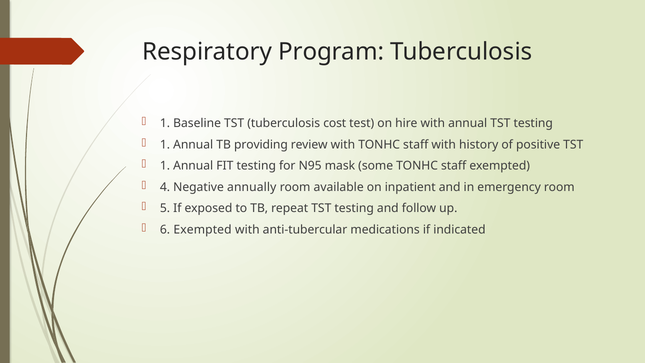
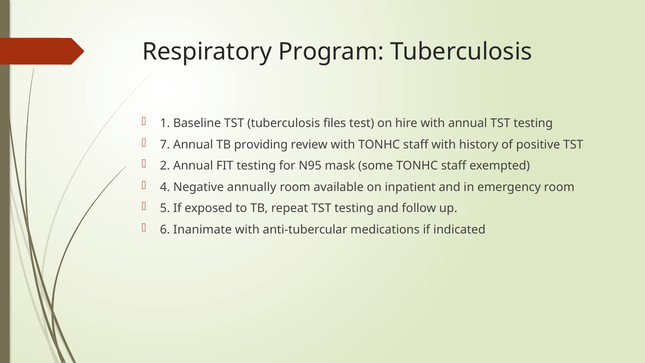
cost: cost -> files (335, 123)
1: 1 -> 7 (165, 145)
1: 1 -> 2 (165, 166)
6 Exempted: Exempted -> Inanimate (203, 230)
